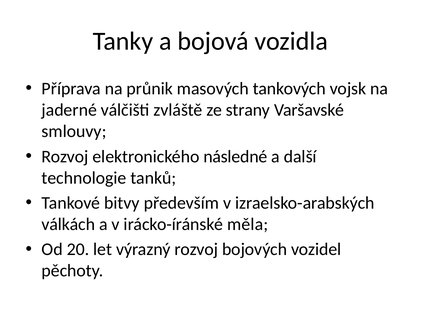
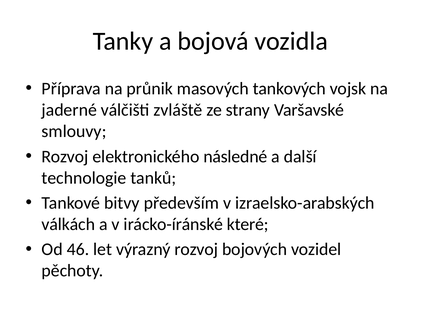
měla: měla -> které (248, 224)
20: 20 -> 46 (78, 250)
